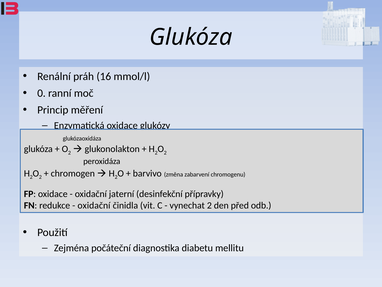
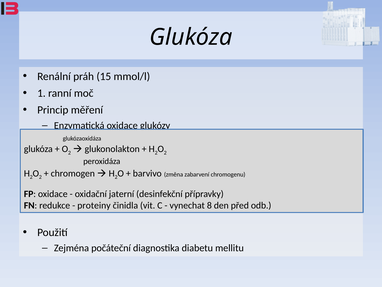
16: 16 -> 15 (104, 76)
0: 0 -> 1 (41, 93)
oxidační: oxidační -> proteiny (94, 205)
vynechat 2: 2 -> 8 (209, 205)
